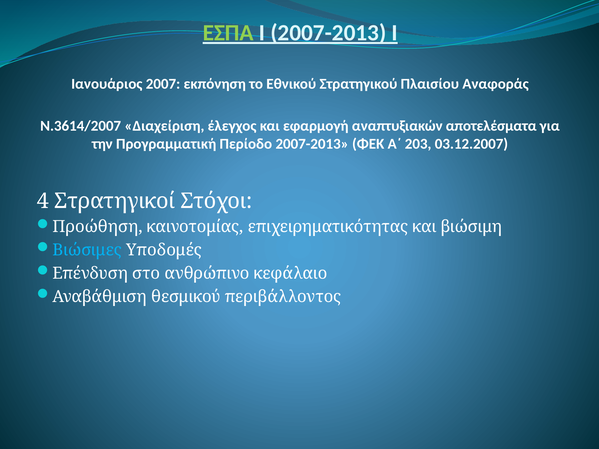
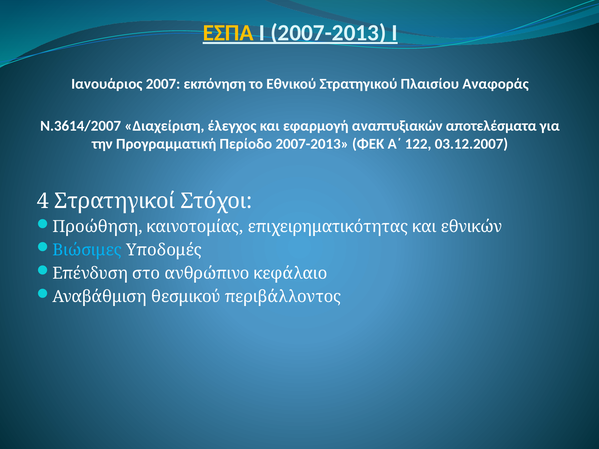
ΕΣΠΑ colour: light green -> yellow (228, 33)
203: 203 -> 122 (418, 144)
βιώσιμη: βιώσιμη -> εθνικών (472, 227)
